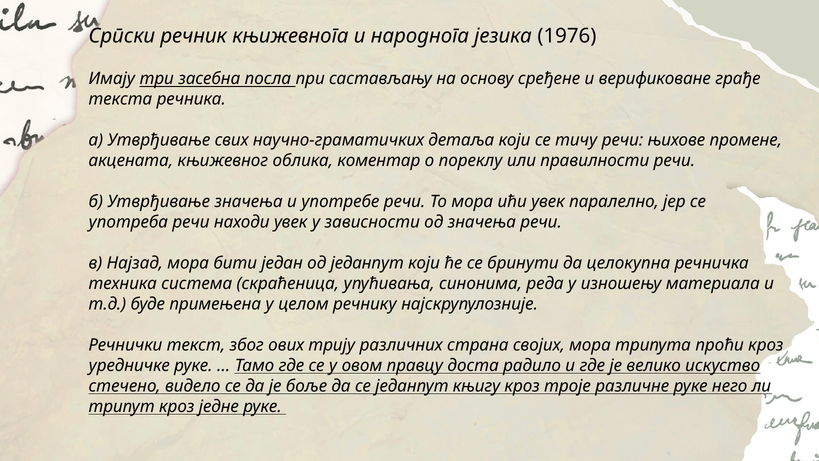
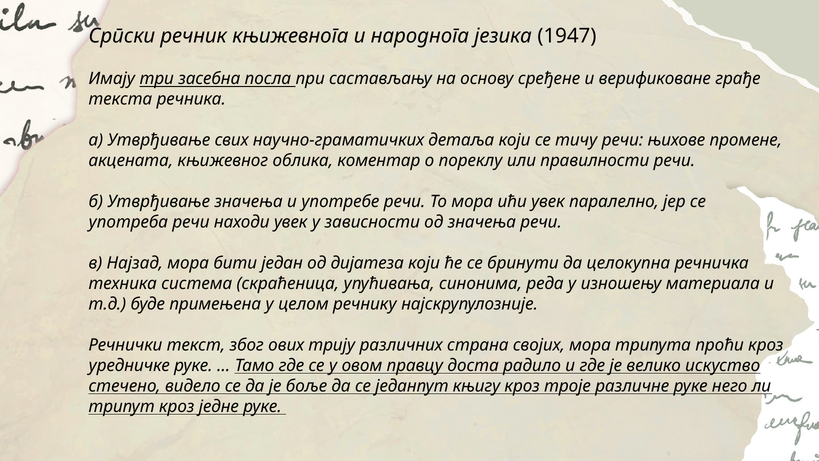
1976: 1976 -> 1947 (567, 36)
од једанпут: једанпут -> дијатеза (367, 263)
